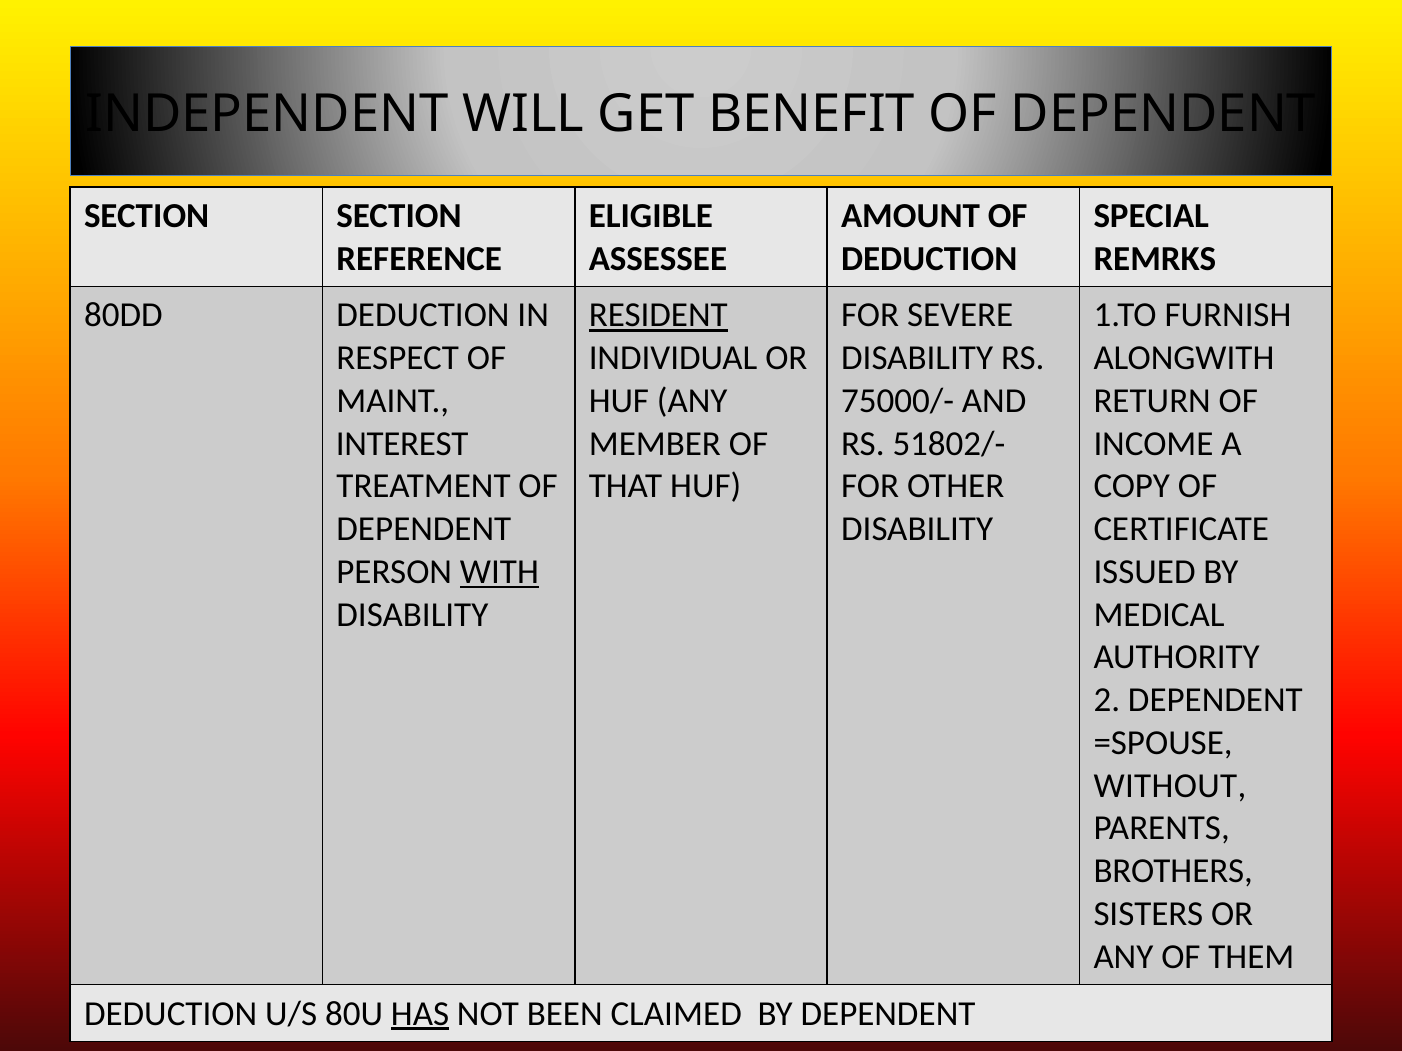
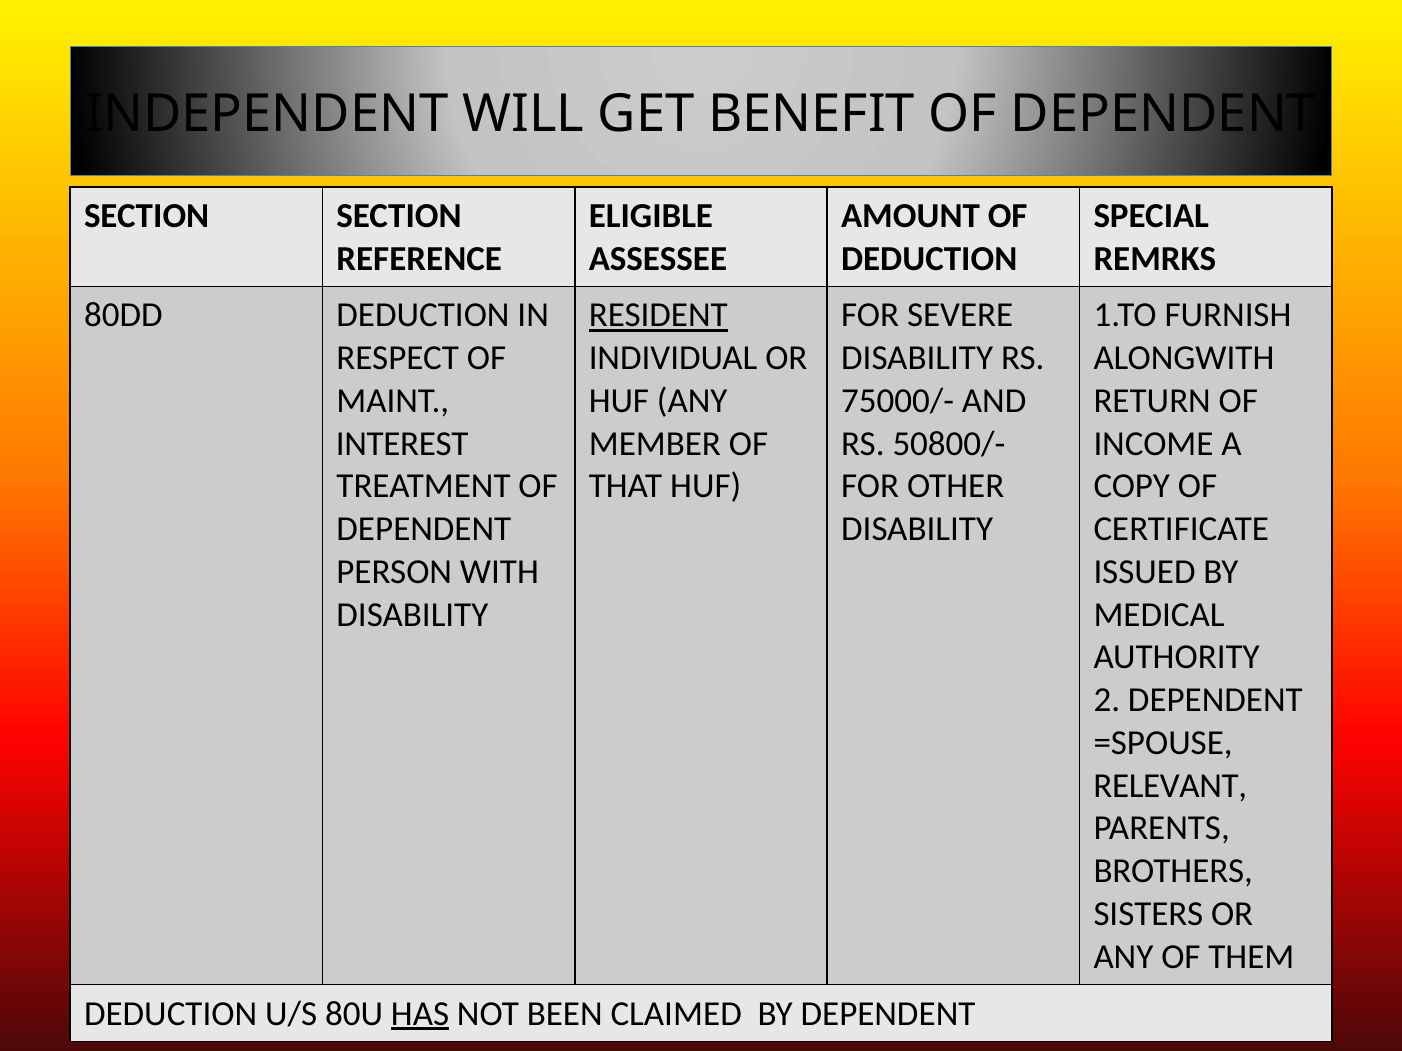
51802/-: 51802/- -> 50800/- (949, 444)
WITH underline: present -> none (499, 572)
WITHOUT: WITHOUT -> RELEVANT (1170, 786)
